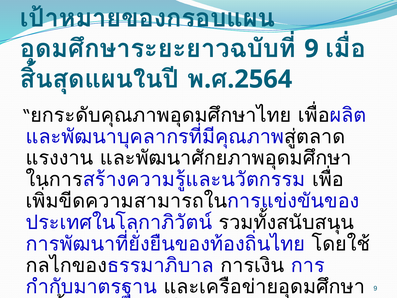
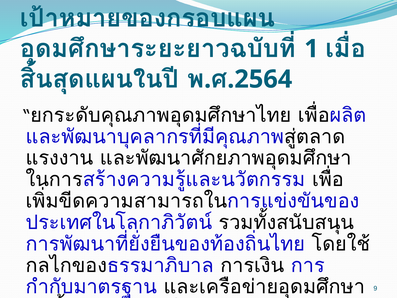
9: 9 -> 1 (311, 49)
